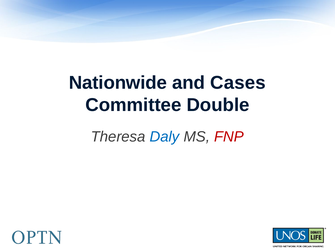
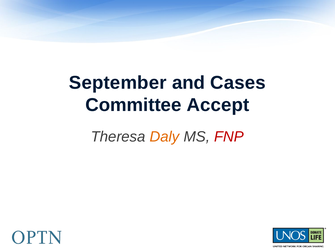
Nationwide: Nationwide -> September (118, 83)
Double: Double -> Accept (218, 105)
Daly colour: blue -> orange (164, 137)
